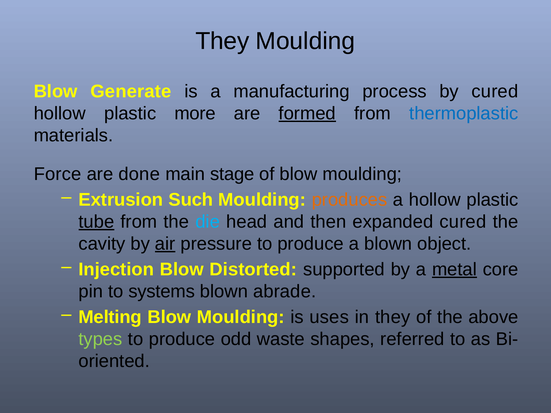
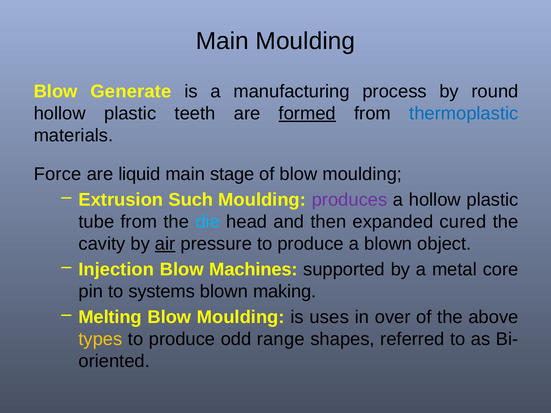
They: They -> Main (222, 41)
by cured: cured -> round (495, 91)
more: more -> teeth (195, 114)
done: done -> liquid (139, 174)
produces colour: orange -> purple (350, 200)
tube underline: present -> none (96, 222)
Distorted: Distorted -> Machines (253, 270)
metal underline: present -> none (454, 270)
abrade: abrade -> making (285, 292)
in they: they -> over (393, 317)
types colour: light green -> yellow (100, 339)
waste: waste -> range (281, 339)
